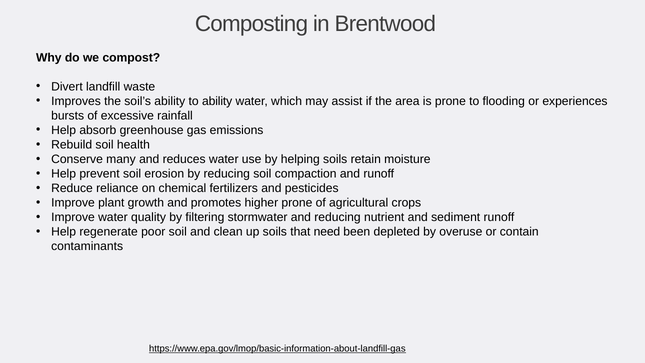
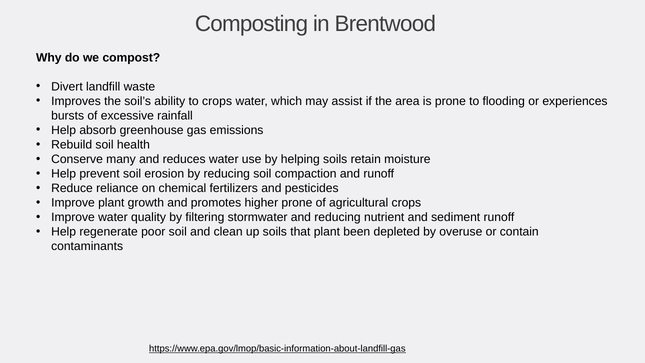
to ability: ability -> crops (217, 101)
that need: need -> plant (327, 232)
